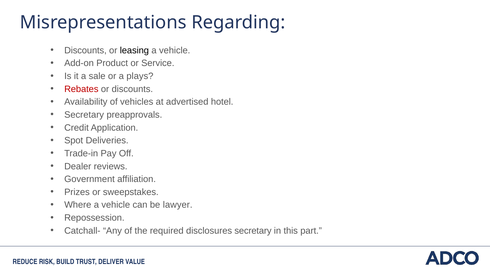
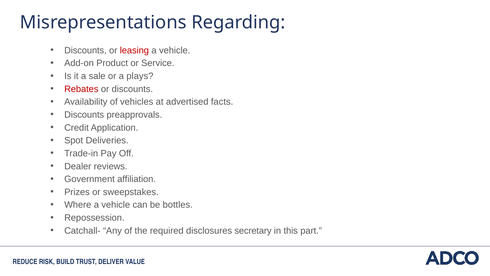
leasing colour: black -> red (134, 50)
hotel: hotel -> facts (222, 102)
Secretary: Secretary -> Discounts (84, 115)
lawyer: lawyer -> bottles (178, 205)
